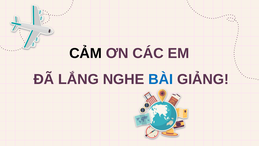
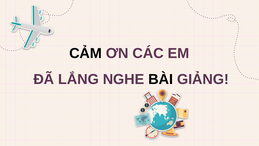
BÀI colour: blue -> black (161, 79)
